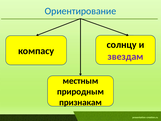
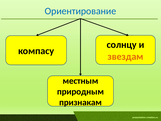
звездам colour: purple -> orange (125, 56)
